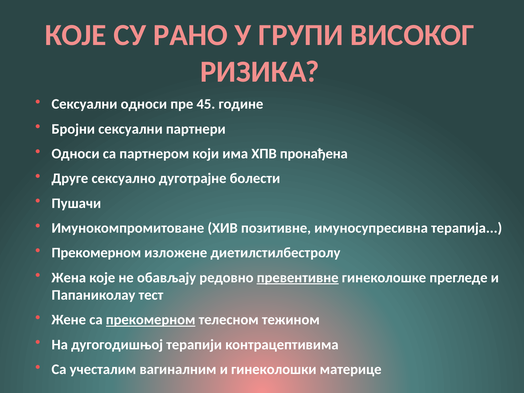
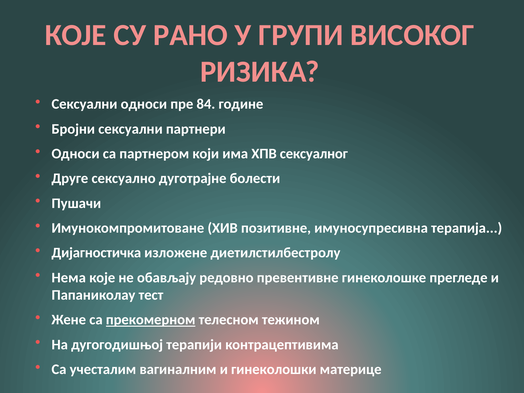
45: 45 -> 84 (206, 104)
пронађена: пронађена -> сексуалног (314, 154)
Прекомерном: Прекомерном -> Дијагностичка (96, 253)
Жена: Жена -> Нема (69, 278)
превентивне underline: present -> none (298, 278)
